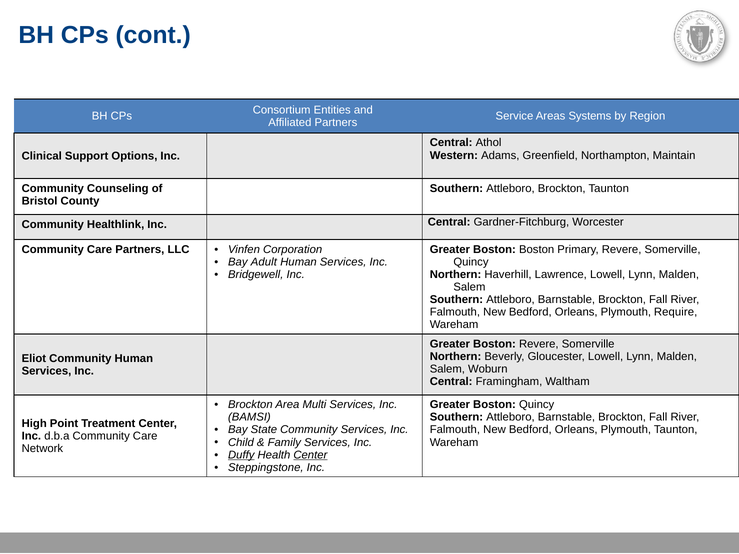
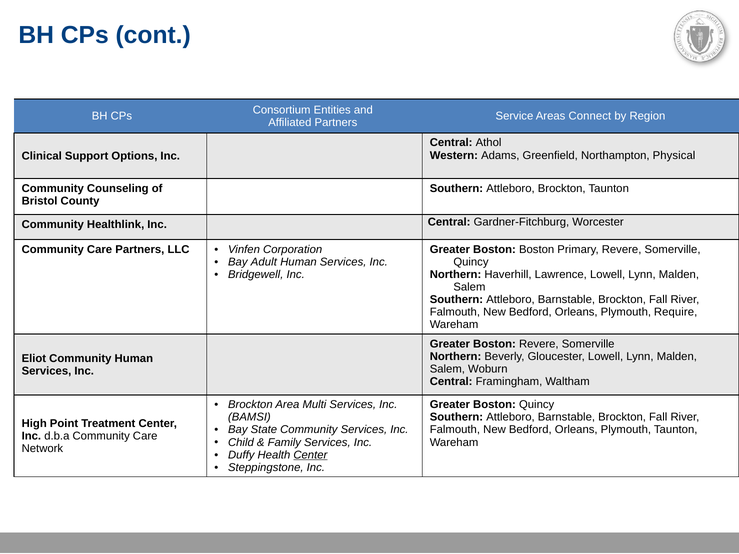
Systems: Systems -> Connect (590, 116)
Maintain: Maintain -> Physical (674, 155)
Duffy underline: present -> none (241, 455)
